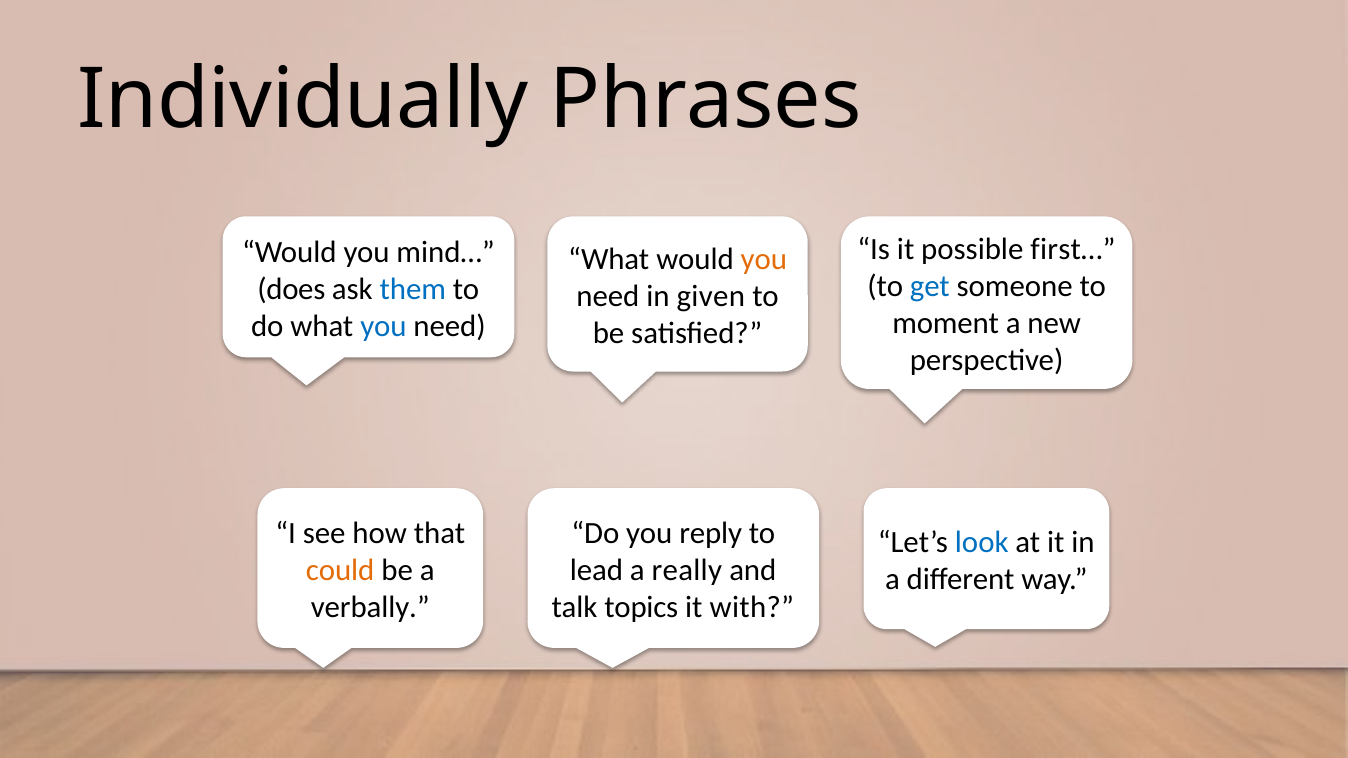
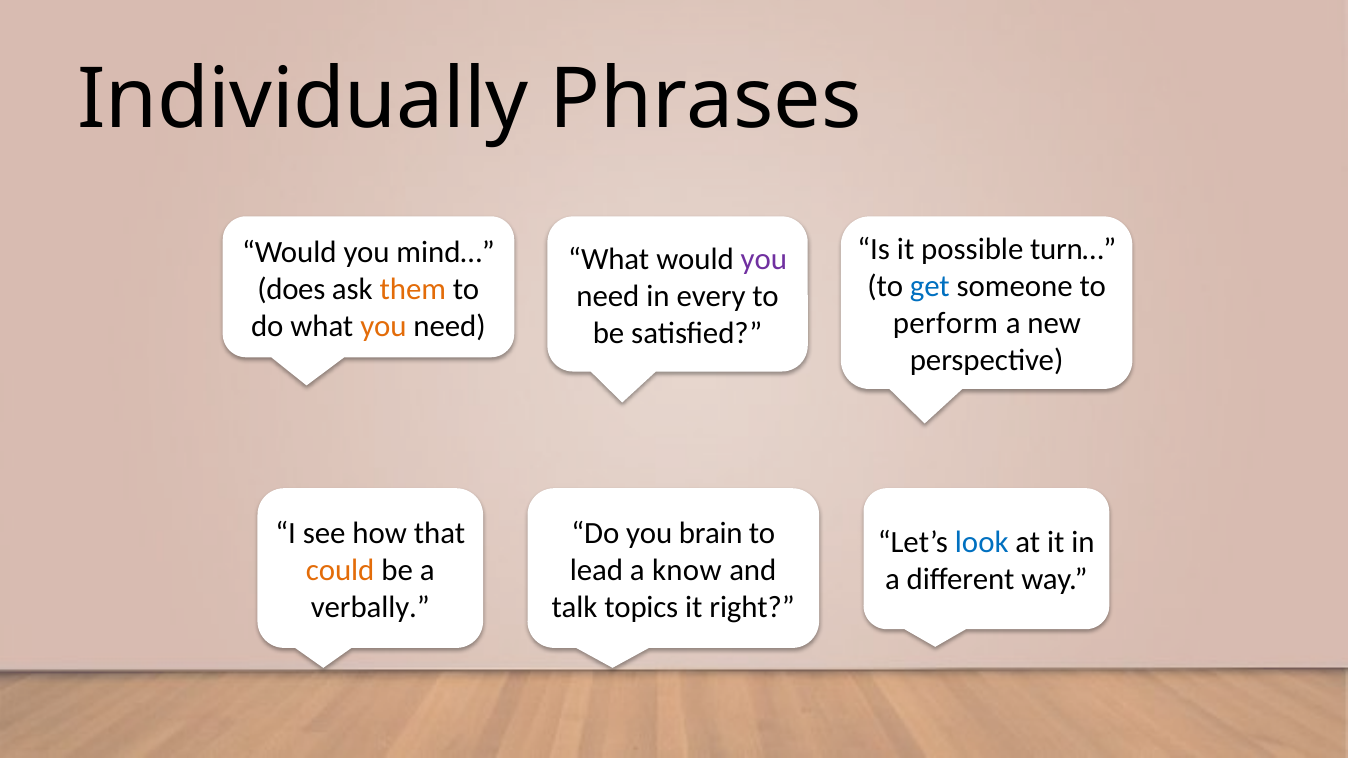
first…: first… -> turn… (1073, 249)
you colour: orange -> purple (764, 259)
them colour: blue -> orange (413, 289)
given: given -> every (711, 296)
moment: moment -> perform (945, 323)
you colour: blue -> orange (383, 326)
reply: reply -> brain (711, 533)
really: really -> know (687, 570)
with: with -> right (752, 607)
